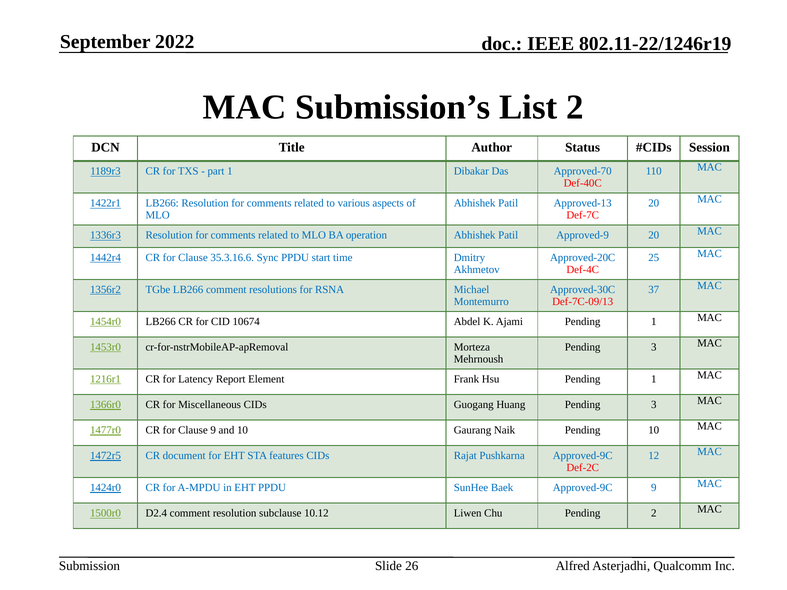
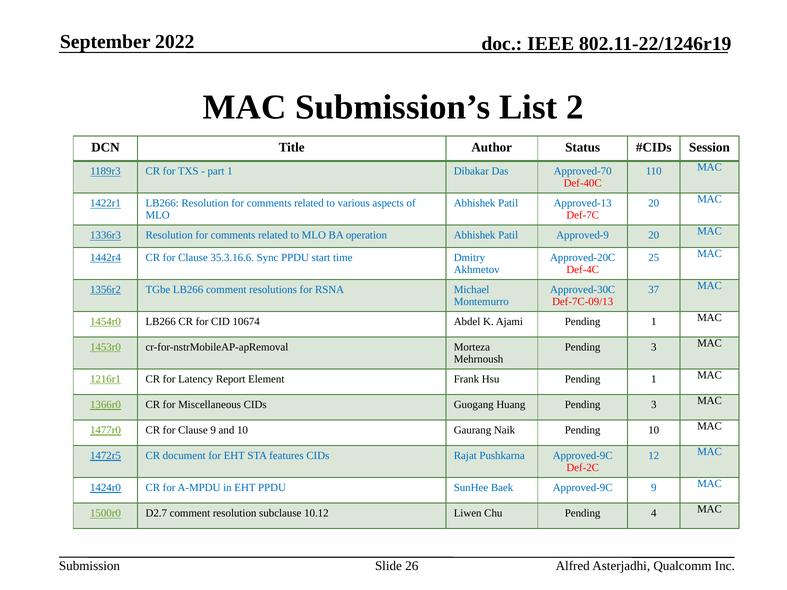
D2.4: D2.4 -> D2.7 (156, 513)
Pending 2: 2 -> 4 (654, 513)
